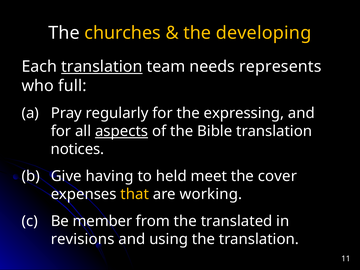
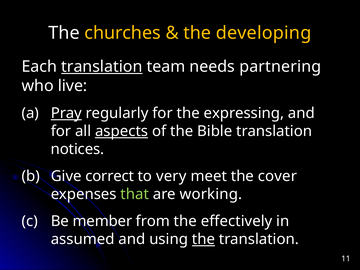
represents: represents -> partnering (280, 67)
full: full -> live (73, 86)
Pray underline: none -> present (66, 113)
having: having -> correct (110, 176)
held: held -> very (171, 176)
that colour: yellow -> light green (135, 194)
translated: translated -> effectively (237, 221)
revisions: revisions -> assumed (83, 239)
the underline: none -> present (203, 239)
